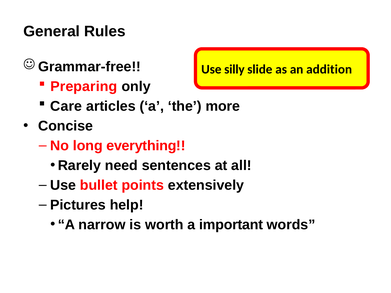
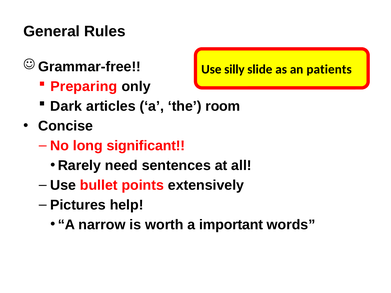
addition: addition -> patients (329, 69)
Care: Care -> Dark (66, 106)
more: more -> room (223, 106)
everything: everything -> significant (146, 146)
